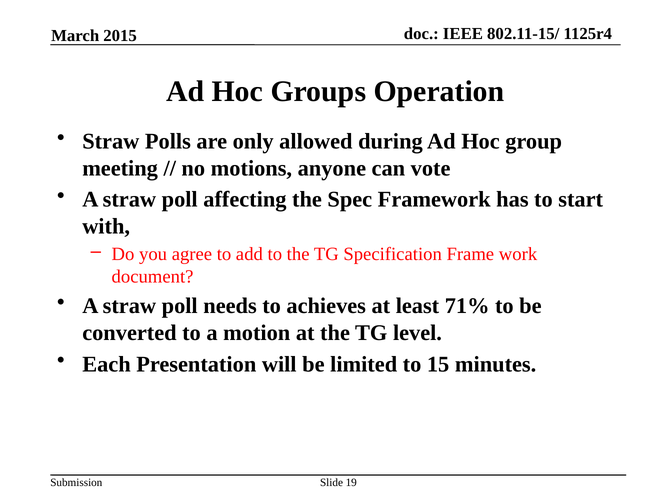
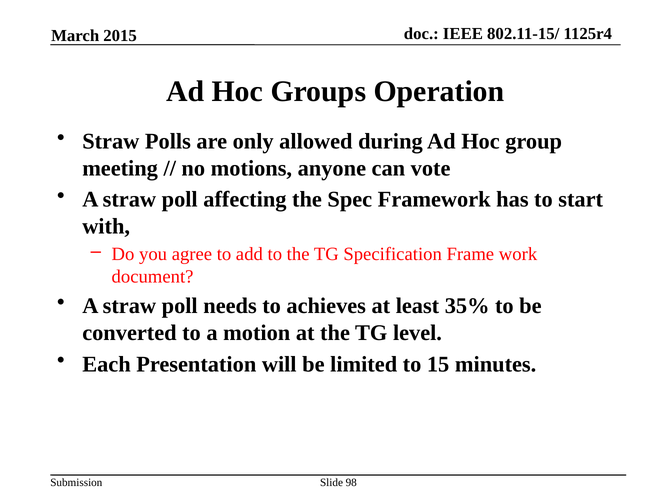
71%: 71% -> 35% (467, 306)
19: 19 -> 98 (351, 483)
